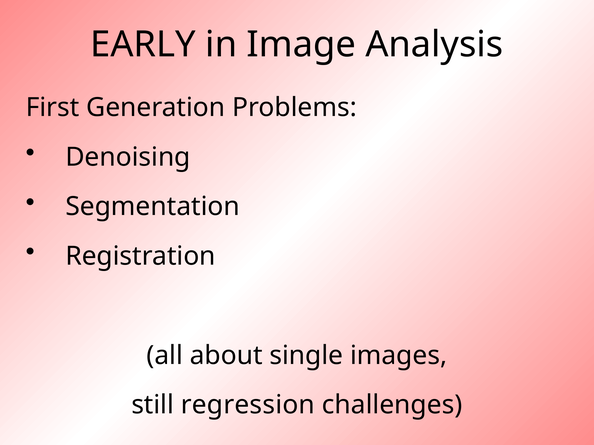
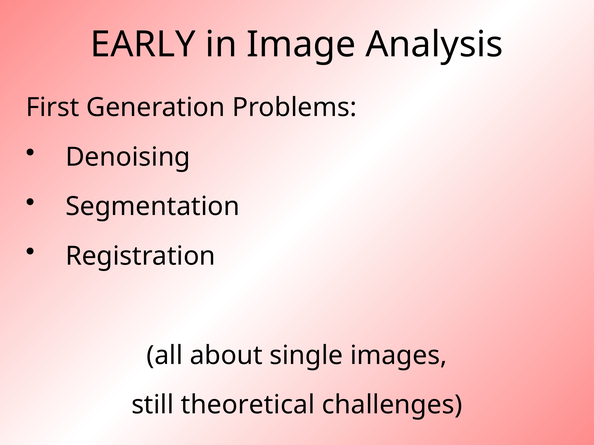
regression: regression -> theoretical (248, 405)
